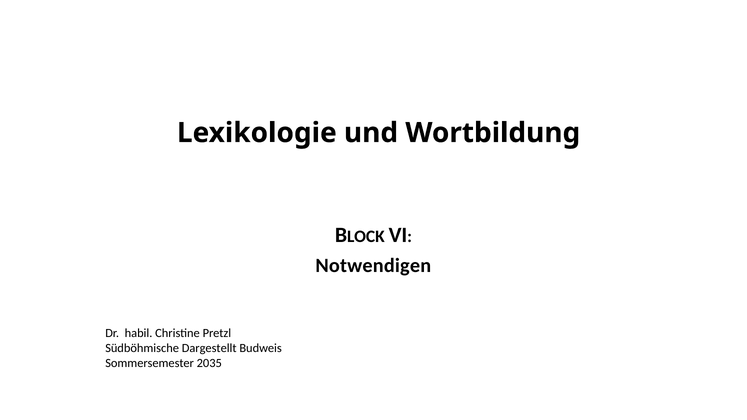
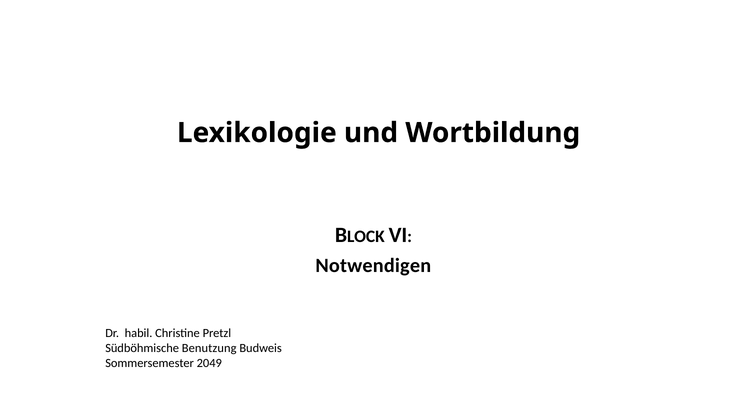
Dargestellt: Dargestellt -> Benutzung (209, 348)
2035: 2035 -> 2049 (209, 363)
